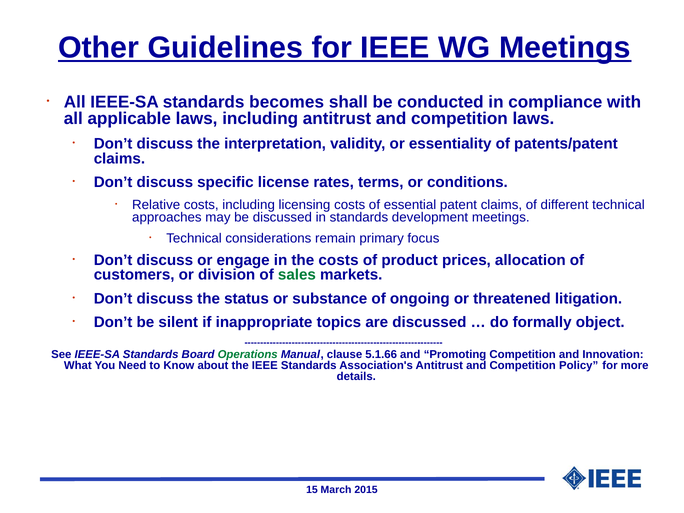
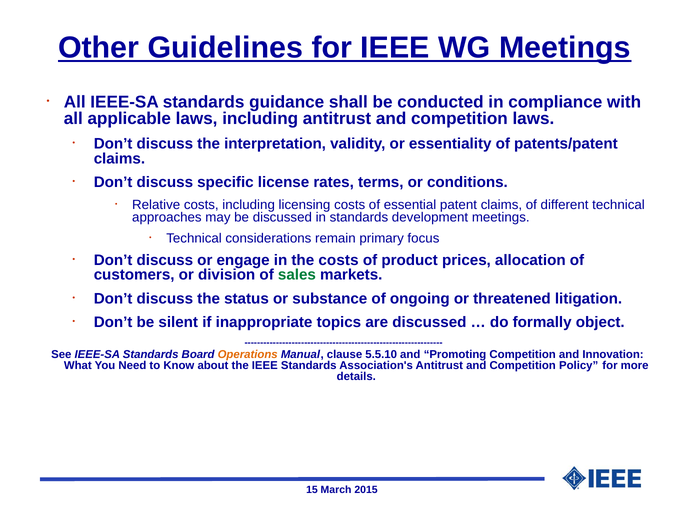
becomes: becomes -> guidance (287, 102)
Operations colour: green -> orange (248, 355)
5.1.66: 5.1.66 -> 5.5.10 (381, 355)
